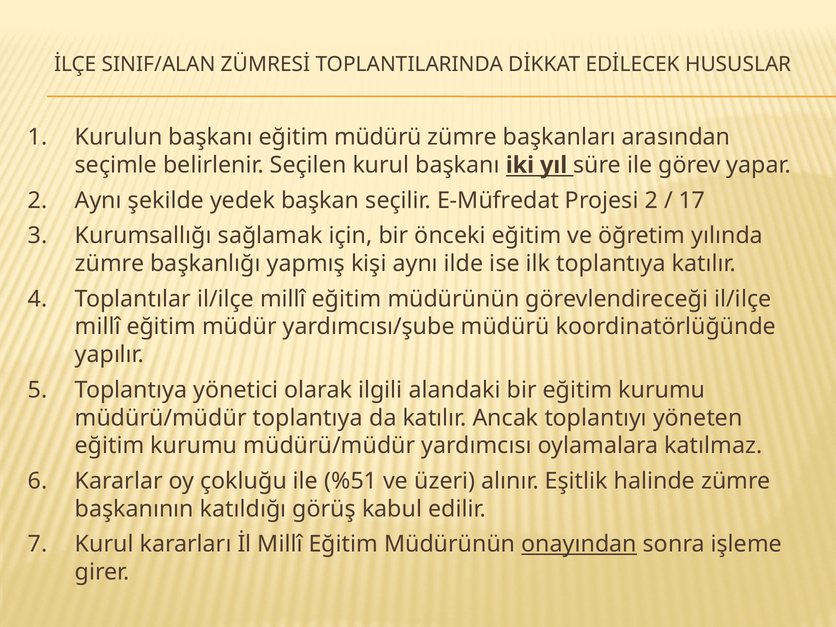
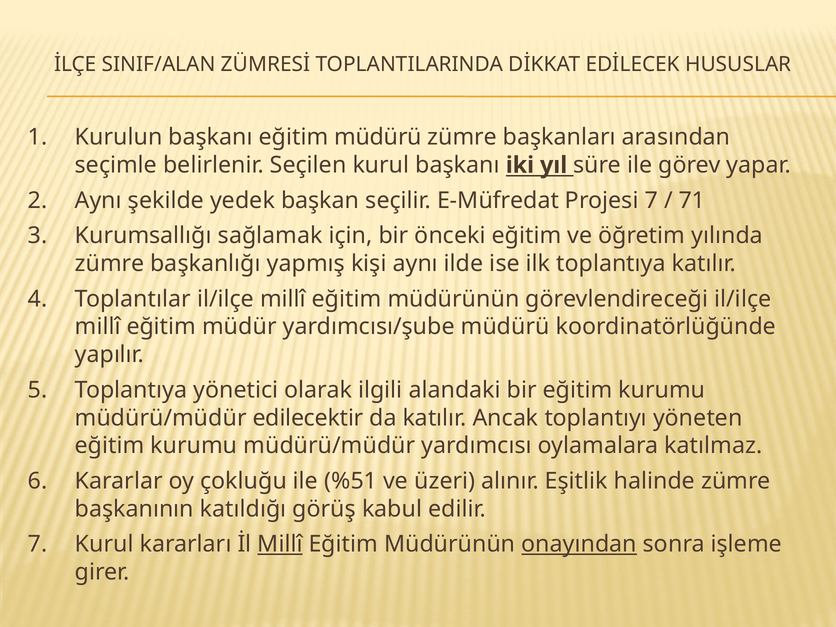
Projesi 2: 2 -> 7 (651, 200)
17: 17 -> 71 (692, 200)
müdürü/müdür toplantıya: toplantıya -> edilecektir (308, 418)
Millî underline: none -> present (280, 544)
